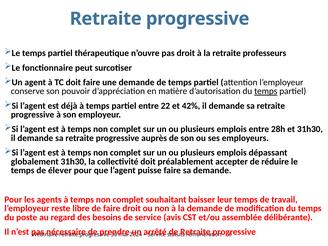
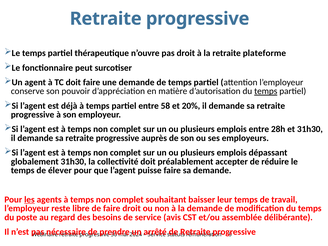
professeurs: professeurs -> plateforme (264, 53)
22: 22 -> 58 (165, 106)
42%: 42% -> 20% (191, 106)
les underline: none -> present (29, 200)
